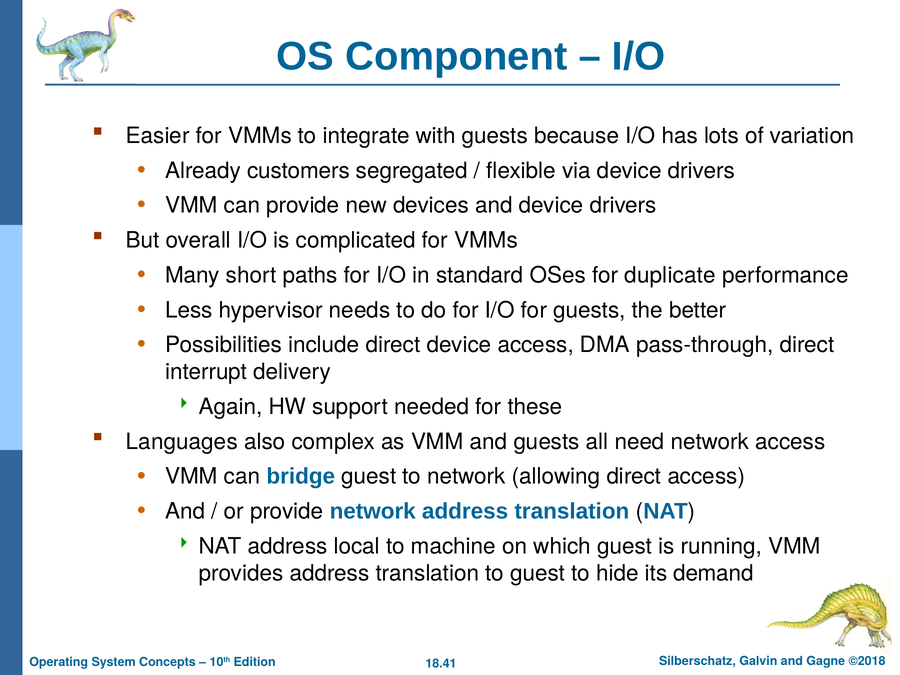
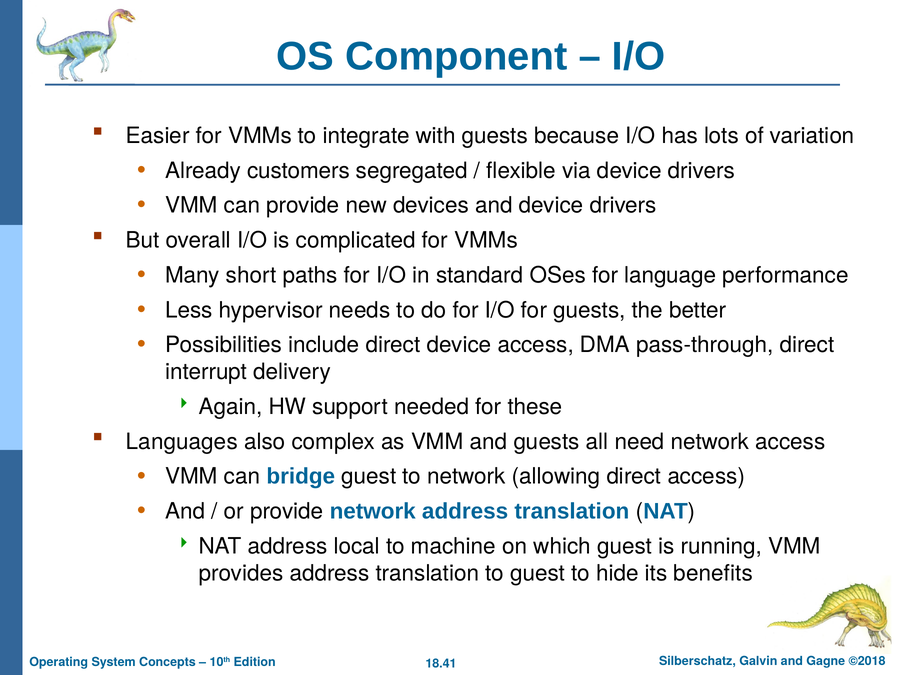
duplicate: duplicate -> language (670, 275)
demand: demand -> benefits (713, 573)
